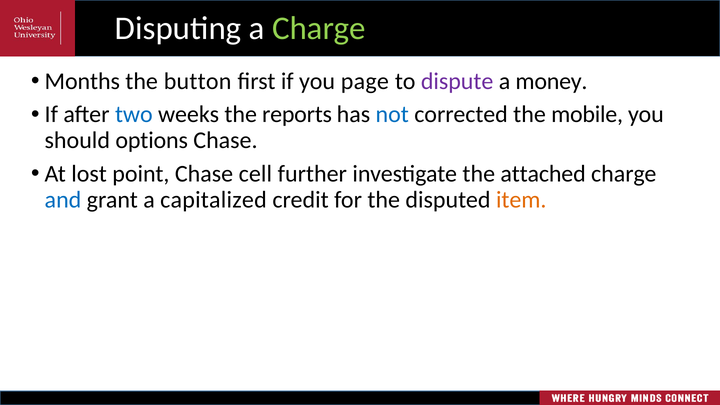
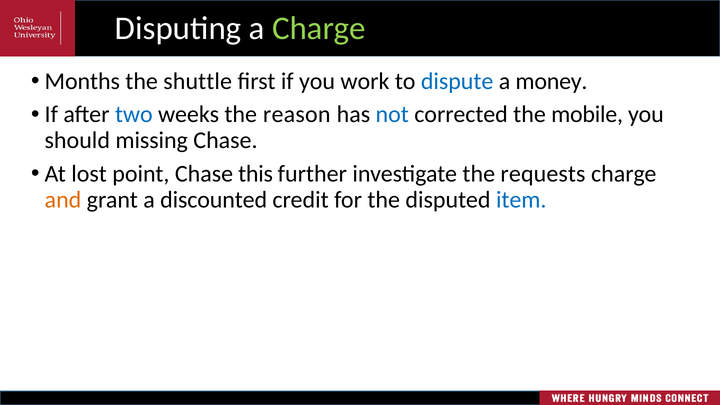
button: button -> shuttle (198, 81)
page: page -> work (365, 81)
dispute colour: purple -> blue (457, 81)
reports: reports -> reason (297, 115)
options: options -> missing (152, 140)
cell: cell -> this (256, 174)
attached: attached -> requests (543, 174)
and colour: blue -> orange (63, 200)
capitalized: capitalized -> discounted (214, 200)
item colour: orange -> blue (521, 200)
